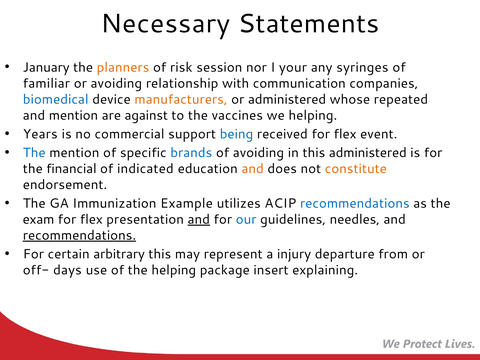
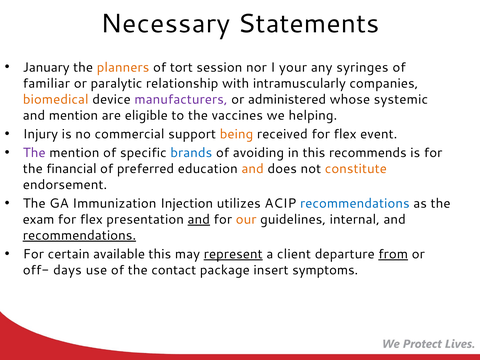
risk: risk -> tort (181, 67)
or avoiding: avoiding -> paralytic (116, 83)
communication: communication -> intramuscularly (299, 83)
biomedical colour: blue -> orange (56, 99)
manufacturers colour: orange -> purple (181, 99)
repeated: repeated -> systemic (401, 99)
against: against -> eligible (146, 115)
Years: Years -> Injury (40, 134)
being colour: blue -> orange (236, 134)
The colour: blue -> purple (34, 153)
this administered: administered -> recommends (368, 153)
indicated: indicated -> preferred (145, 169)
Example: Example -> Injection (187, 203)
our colour: blue -> orange (246, 219)
needles: needles -> internal (355, 219)
arbitrary: arbitrary -> available (119, 254)
represent underline: none -> present (233, 254)
injury: injury -> client (294, 254)
from underline: none -> present (393, 254)
the helping: helping -> contact (174, 270)
explaining: explaining -> symptoms (325, 270)
